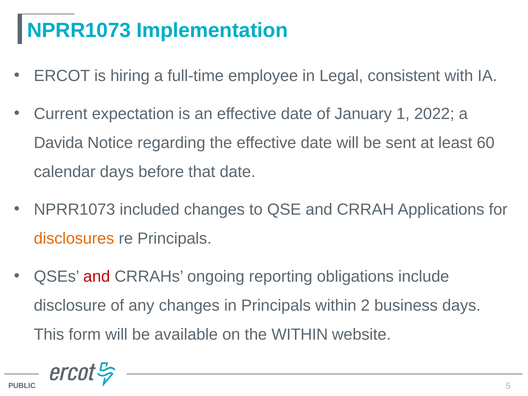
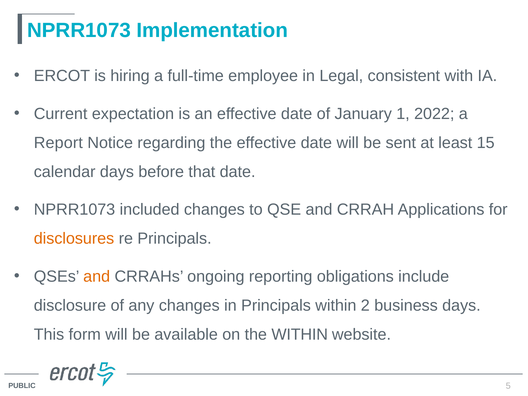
Davida: Davida -> Report (58, 143)
60: 60 -> 15 (486, 143)
and colour: red -> orange (97, 276)
